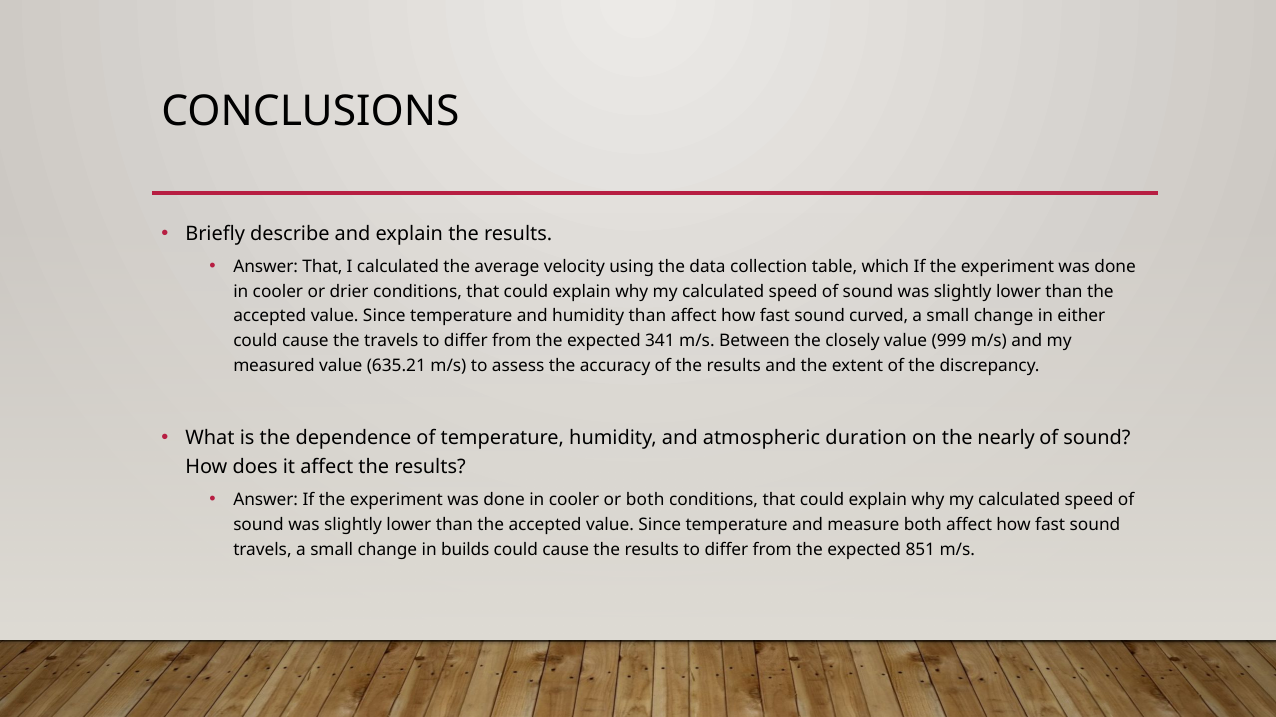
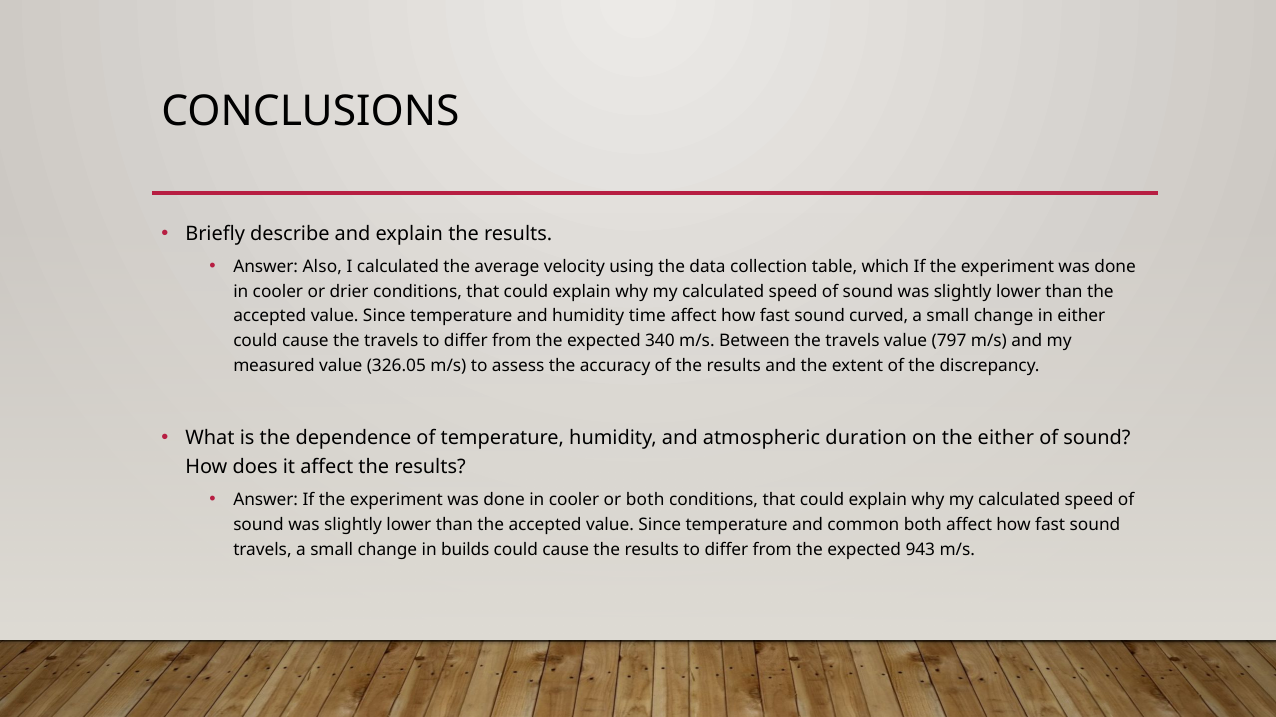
Answer That: That -> Also (322, 267)
humidity than: than -> time (647, 317)
341: 341 -> 340 (660, 342)
Between the closely: closely -> travels (853, 342)
999: 999 -> 797 (949, 342)
635.21: 635.21 -> 326.05 (396, 366)
the nearly: nearly -> either (1006, 439)
measure: measure -> common (863, 525)
851: 851 -> 943 (920, 550)
